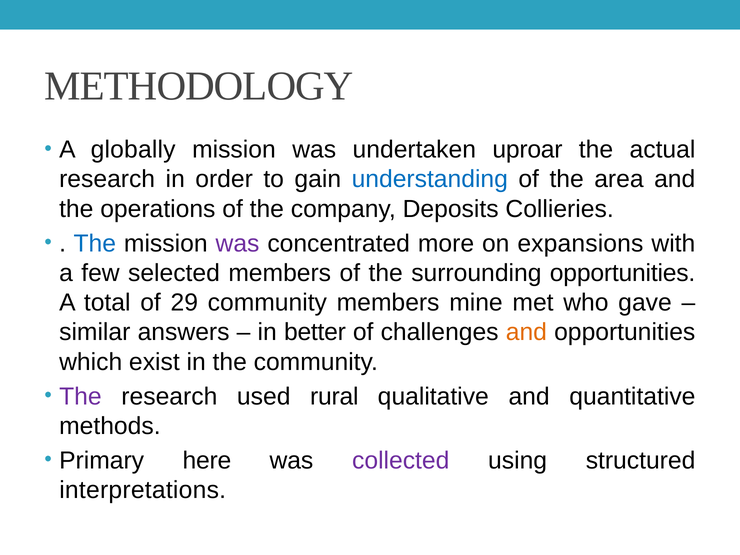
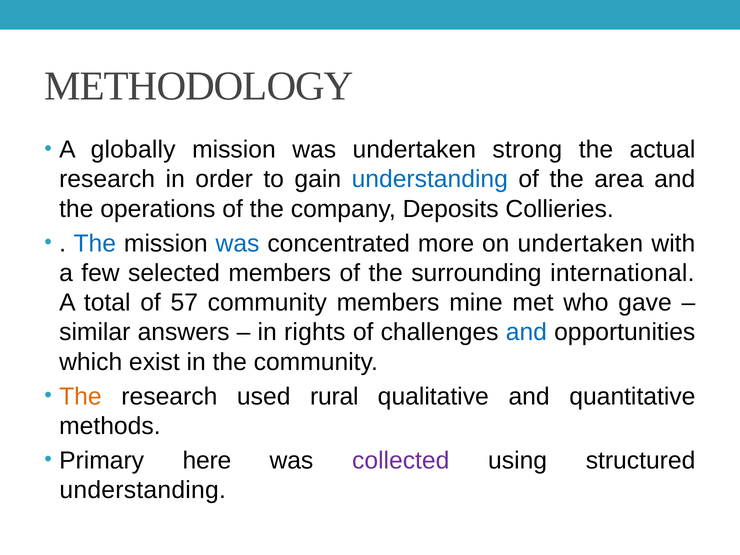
uproar: uproar -> strong (527, 150)
was colour: purple -> blue (237, 243)
on expansions: expansions -> undertaken (580, 243)
surrounding opportunities: opportunities -> international (622, 273)
29: 29 -> 57 (184, 303)
better: better -> rights (315, 332)
and colour: orange -> blue (526, 332)
The colour: purple -> orange (80, 396)
interpretations: interpretations -> understanding (143, 490)
